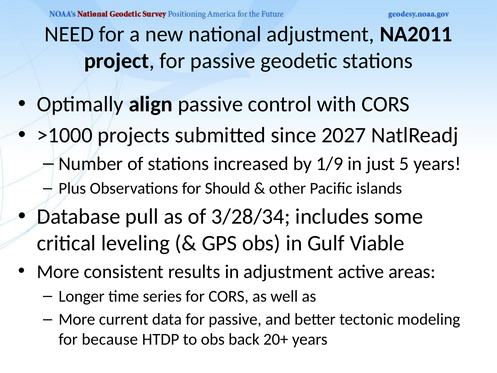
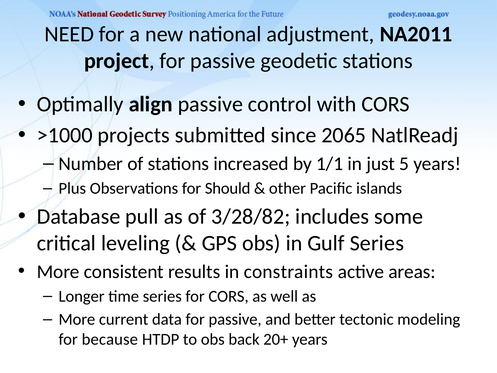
2027: 2027 -> 2065 (344, 135)
1/9: 1/9 -> 1/1 (330, 164)
3/28/34: 3/28/34 -> 3/28/82 (251, 216)
Gulf Viable: Viable -> Series (377, 243)
in adjustment: adjustment -> constraints (288, 271)
